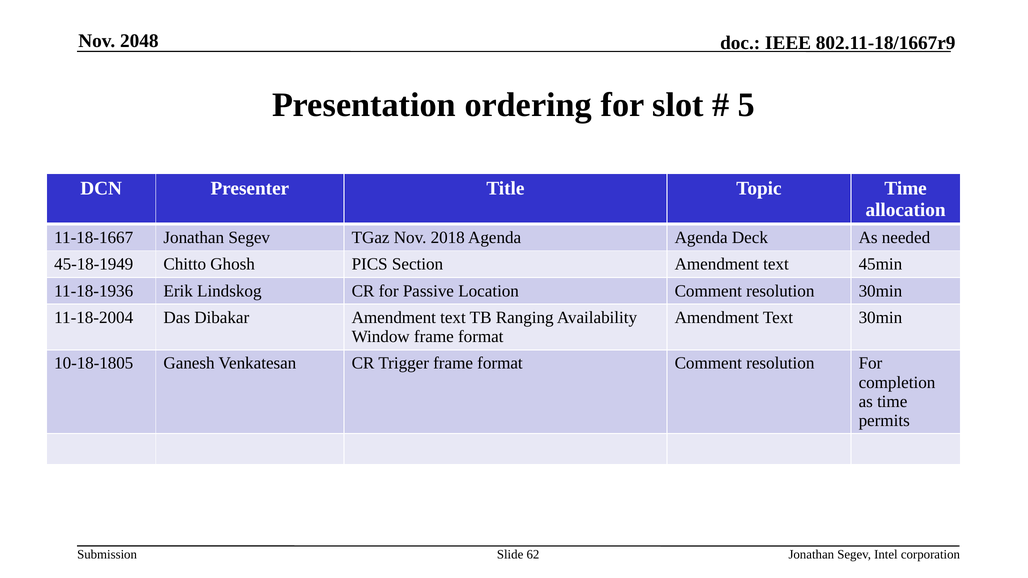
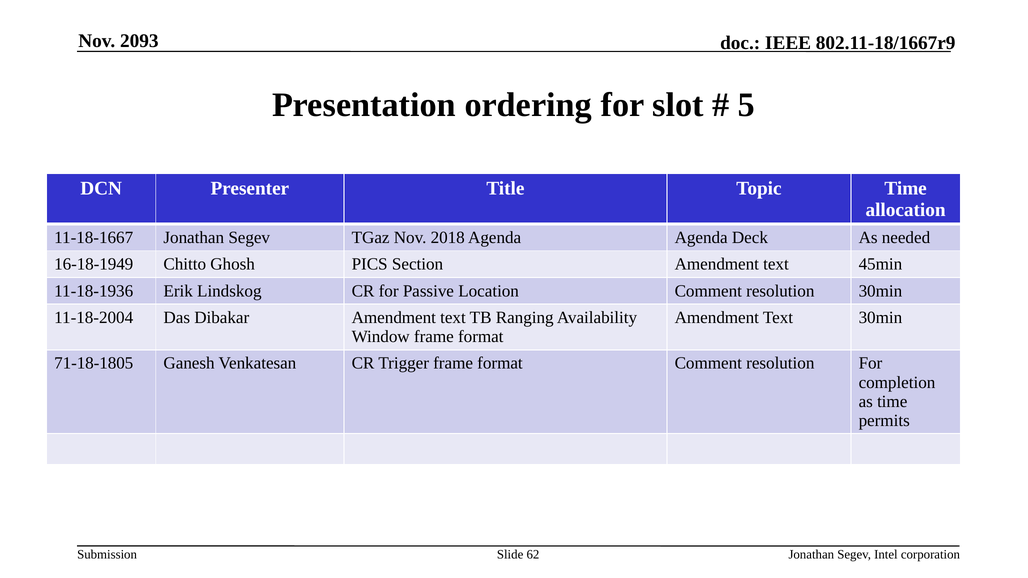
2048: 2048 -> 2093 (139, 41)
45-18-1949: 45-18-1949 -> 16-18-1949 (94, 264)
10-18-1805: 10-18-1805 -> 71-18-1805 (94, 363)
